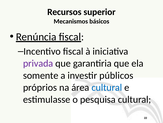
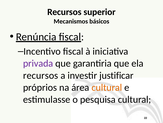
somente: somente -> recursos (41, 75)
públicos: públicos -> justificar (116, 75)
cultural colour: blue -> orange (107, 87)
